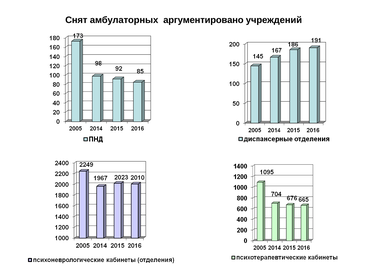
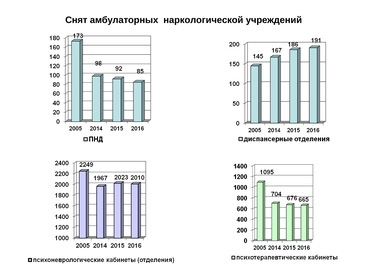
аргументировано: аргументировано -> наркологической (203, 20)
